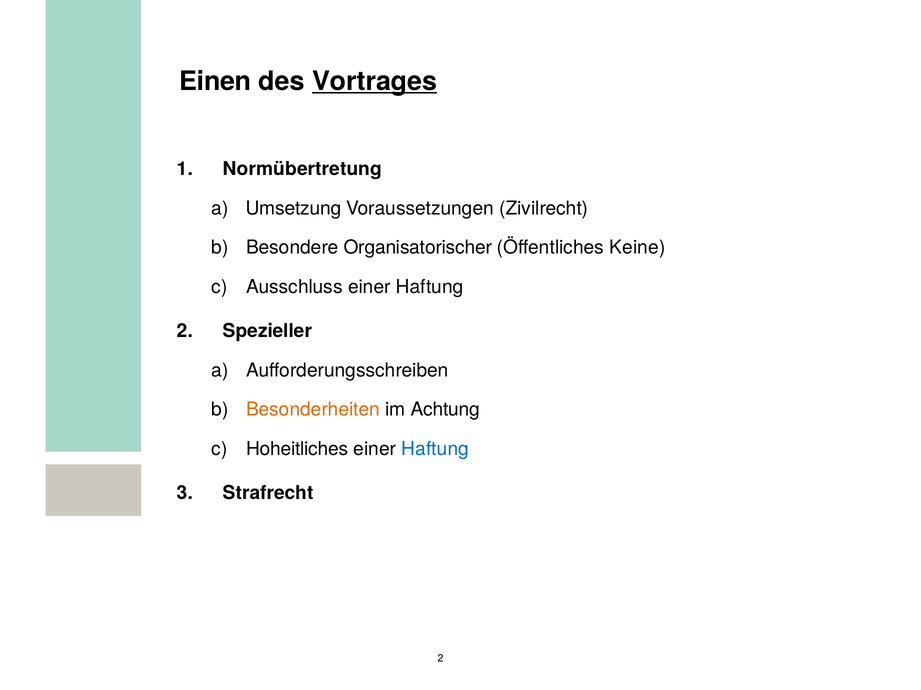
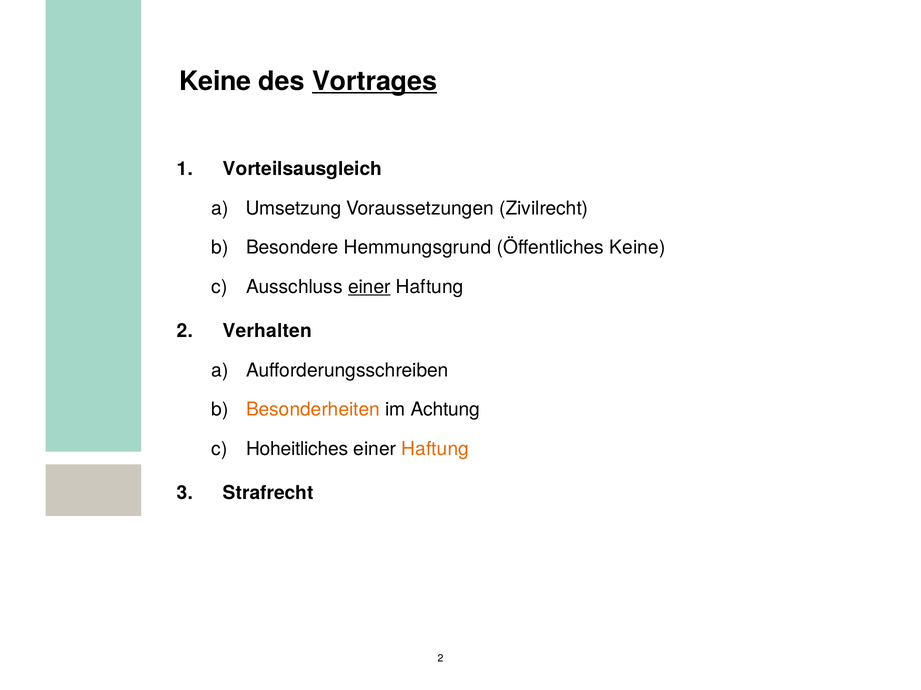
Einen: Einen -> Keine (215, 81)
Normübertretung: Normübertretung -> Vorteilsausgleich (302, 169)
Organisatorischer: Organisatorischer -> Hemmungsgrund (418, 248)
einer underline: none -> present (369, 287)
Spezieller: Spezieller -> Verhalten (267, 331)
Haftung colour: blue -> orange (435, 449)
